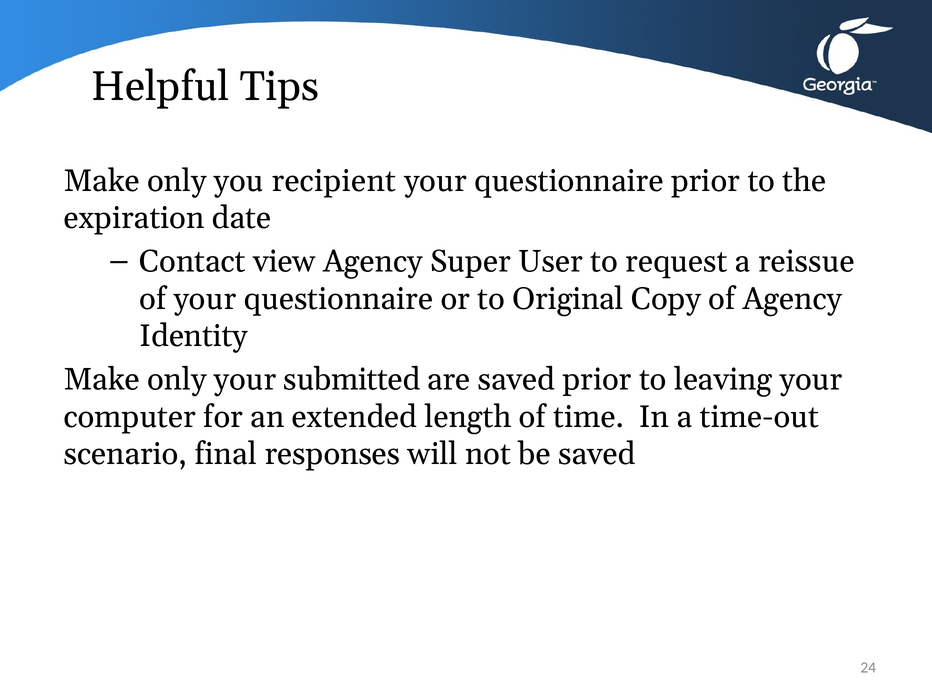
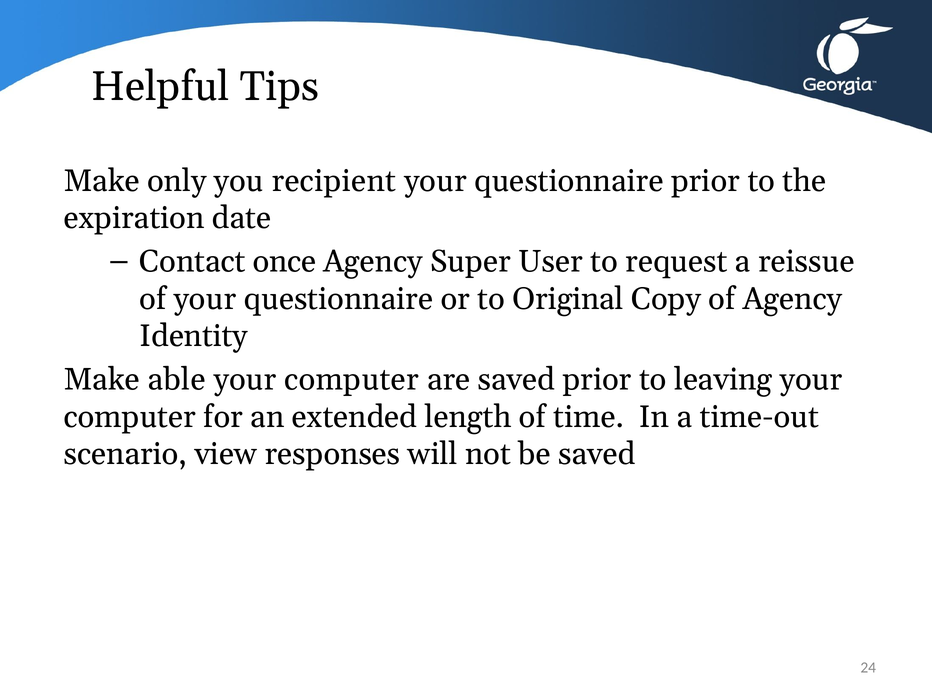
view: view -> once (285, 262)
only: only -> able (177, 380)
submitted: submitted -> computer (352, 380)
final: final -> view (226, 454)
